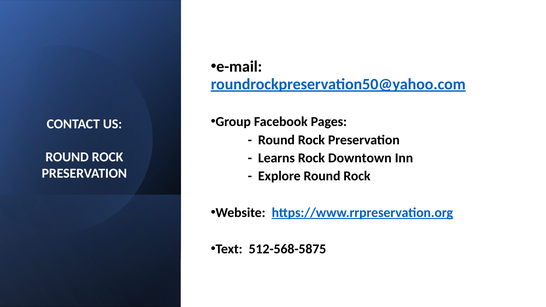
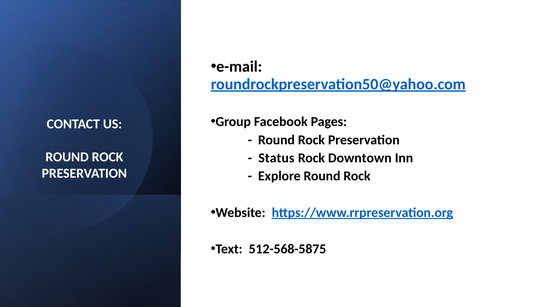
Learns: Learns -> Status (276, 158)
